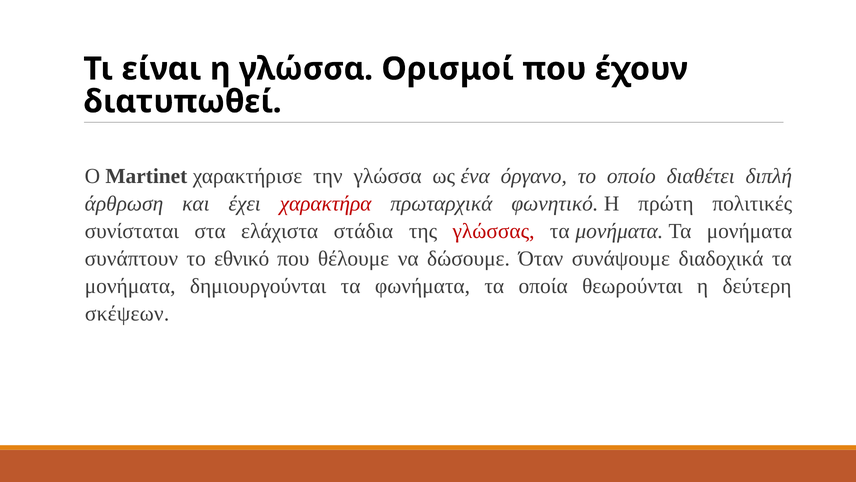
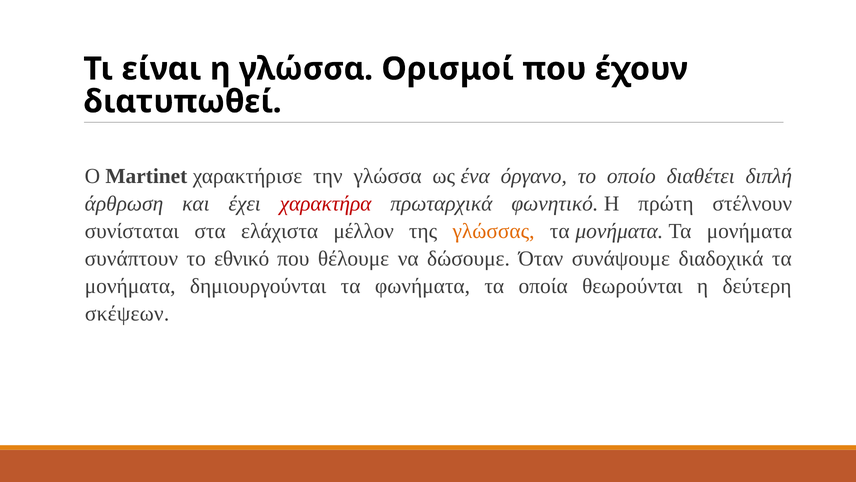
πολιτικές: πολιτικές -> στέλνουν (752, 203)
στάδια: στάδια -> μέλλον (364, 231)
γλώσσας colour: red -> orange (494, 231)
